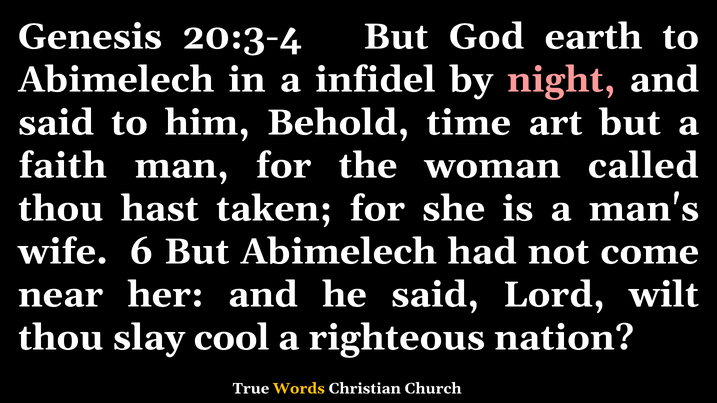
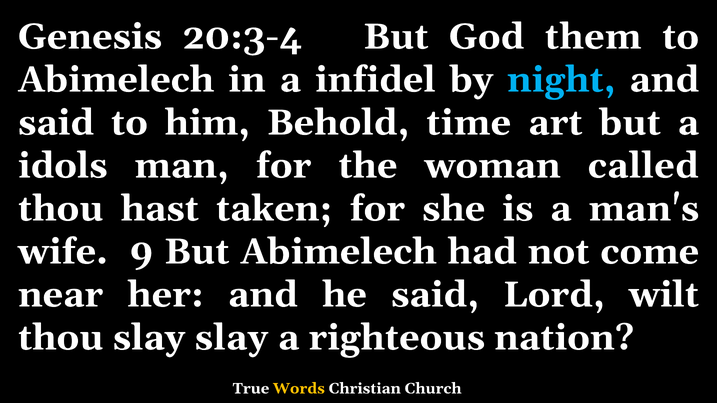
earth: earth -> them (593, 37)
night colour: pink -> light blue (561, 80)
faith: faith -> idols (63, 166)
6: 6 -> 9 (141, 252)
slay cool: cool -> slay (231, 338)
